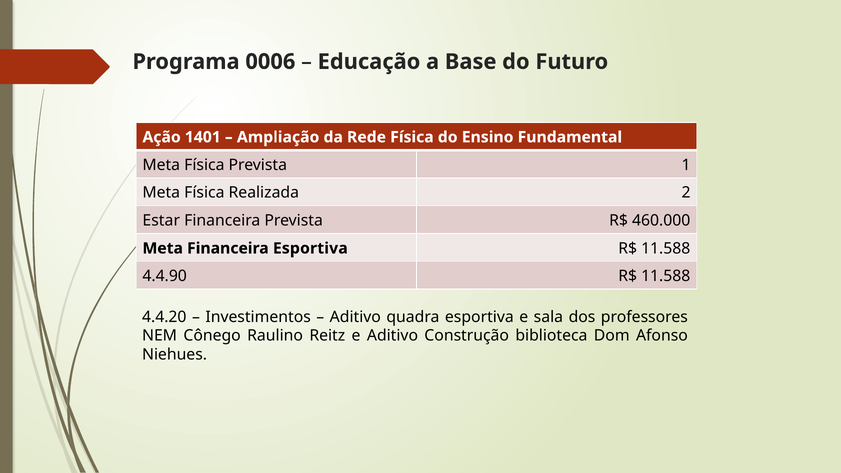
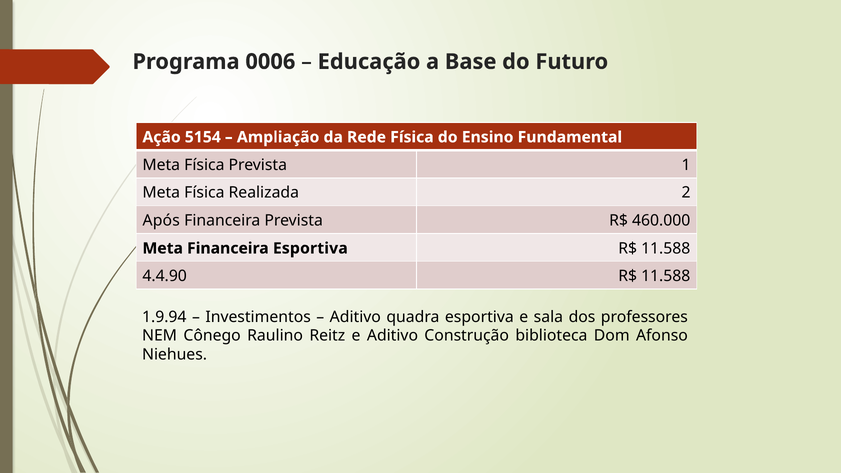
1401: 1401 -> 5154 (203, 137)
Estar: Estar -> Após (161, 221)
4.4.20: 4.4.20 -> 1.9.94 (164, 317)
